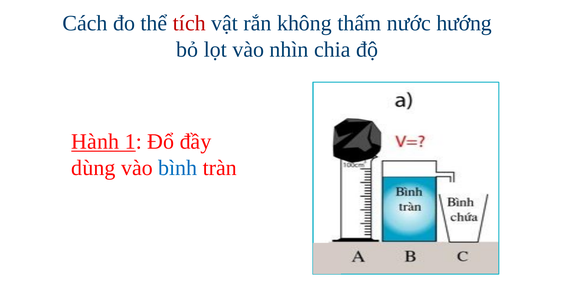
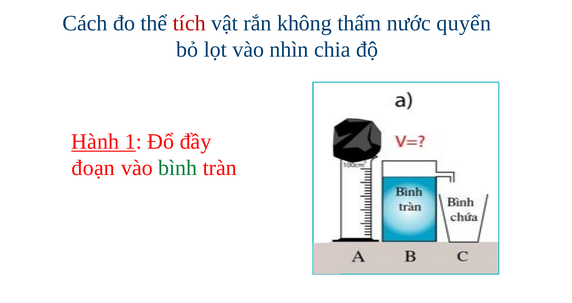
hướng: hướng -> quyển (464, 23)
dùng: dùng -> đoạn (93, 168)
bình colour: blue -> green (178, 168)
